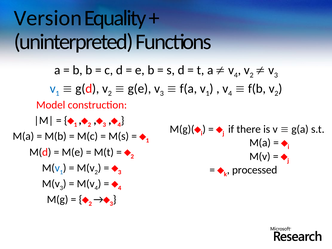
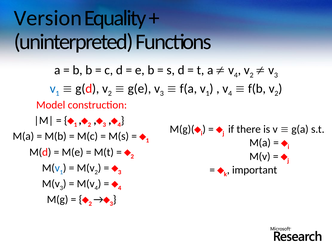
processed: processed -> important (255, 170)
